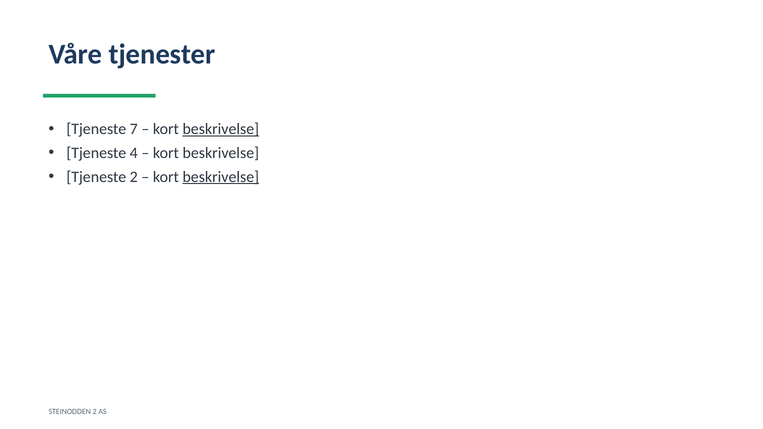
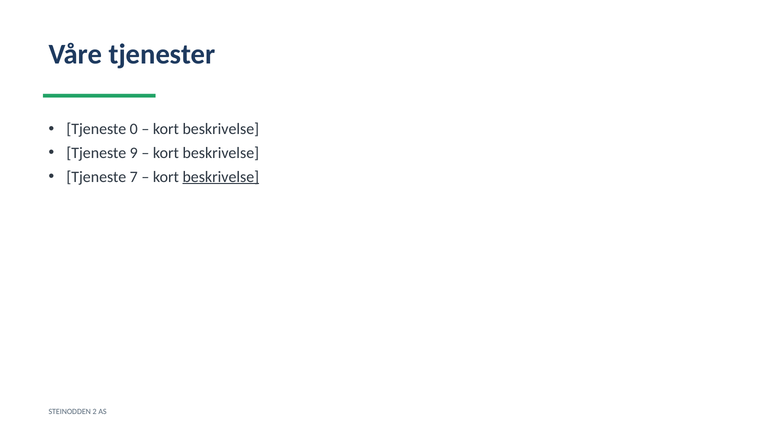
7: 7 -> 0 (134, 129)
beskrivelse underline: present -> none (221, 129)
4: 4 -> 9 (134, 153)
Tjeneste 2: 2 -> 7 (134, 177)
